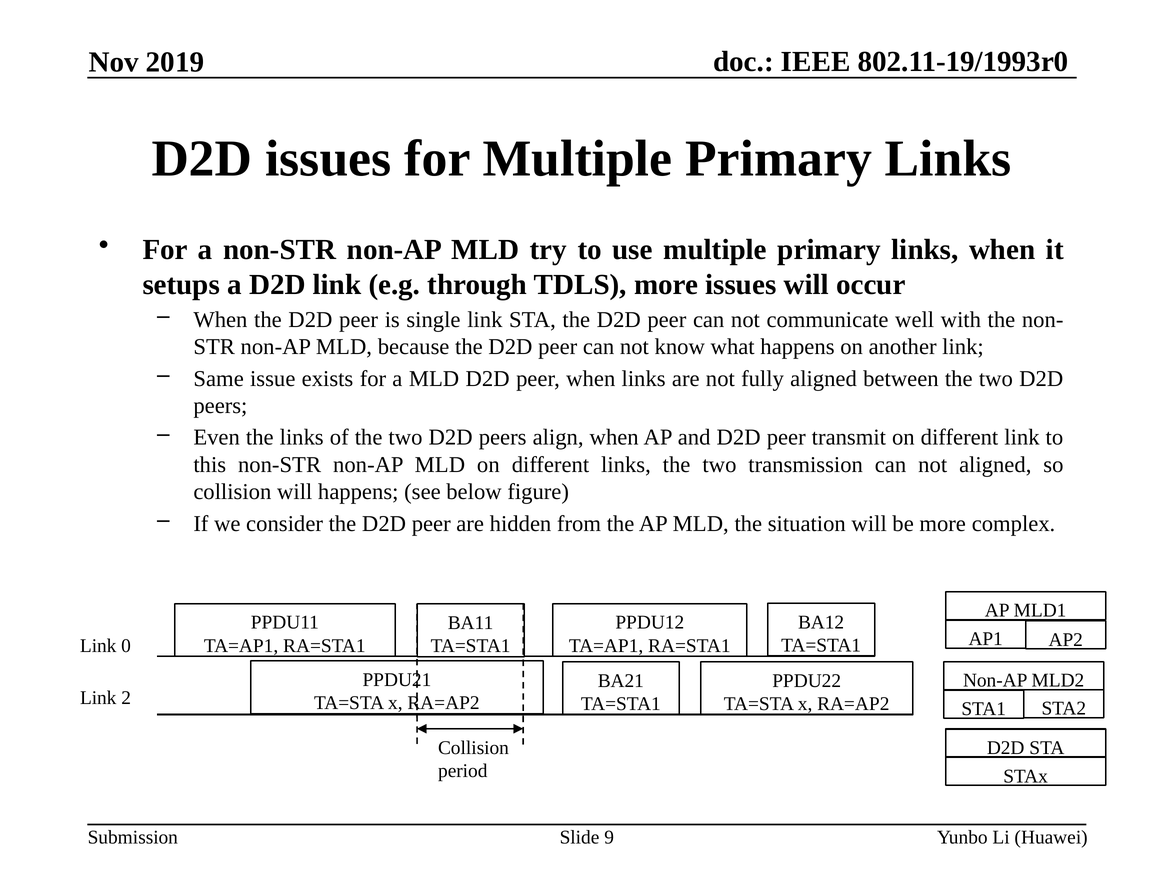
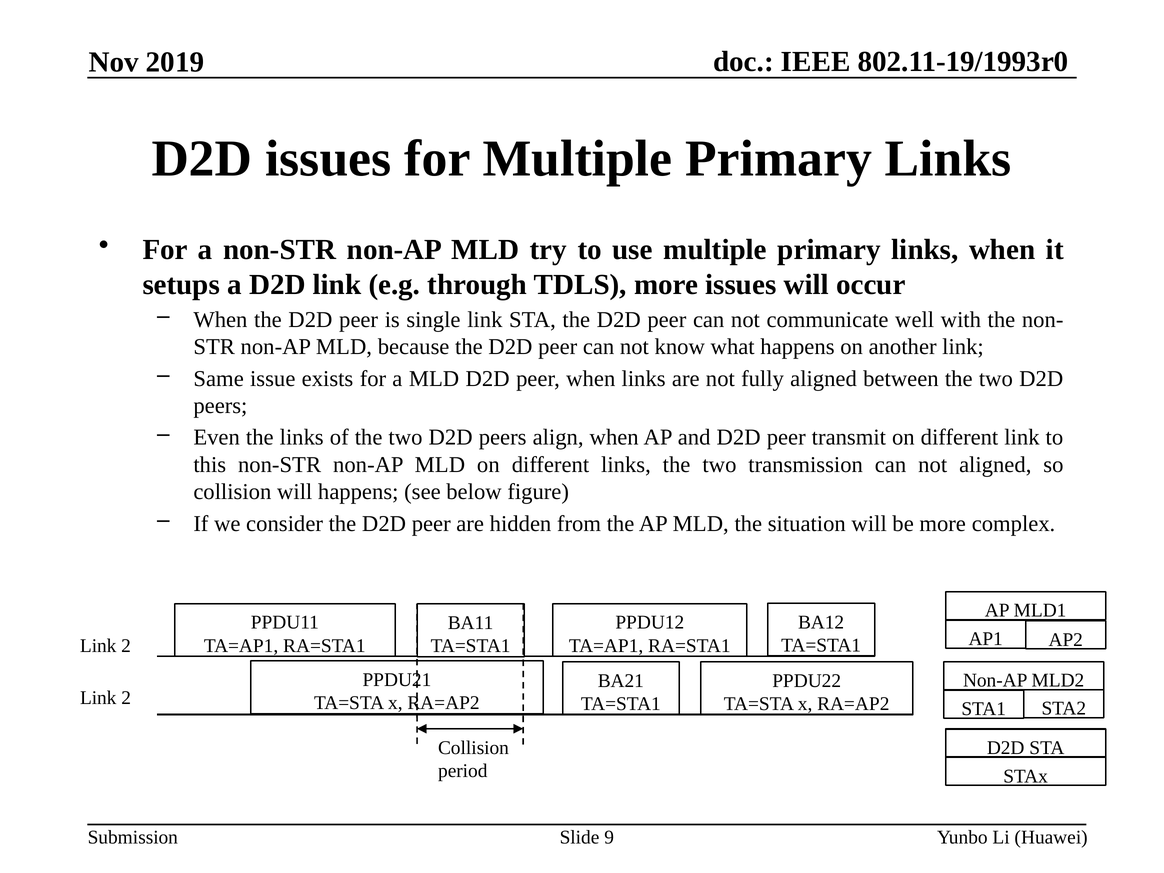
0: 0 -> 2 (126, 646)
